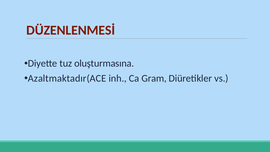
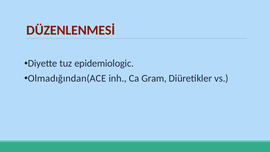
oluşturmasına: oluşturmasına -> epidemiologic (104, 63)
Azaltmaktadır(ACE: Azaltmaktadır(ACE -> Olmadığından(ACE (67, 78)
